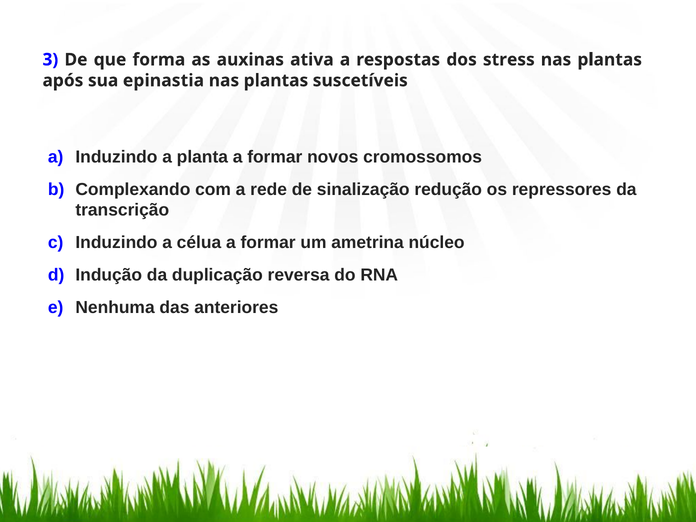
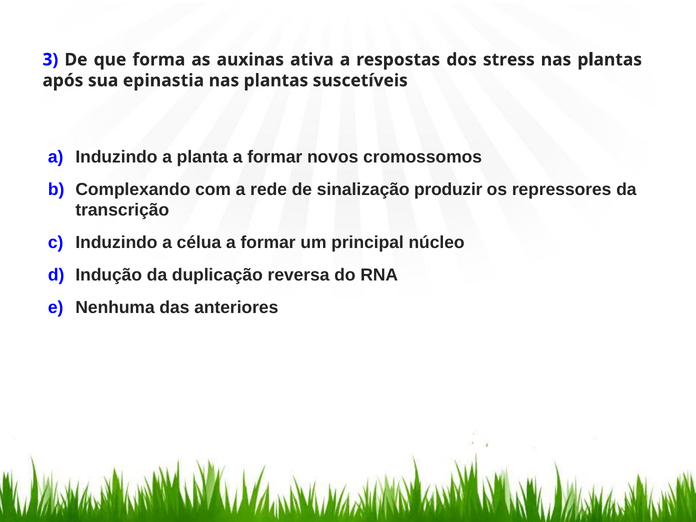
redução: redução -> produzir (448, 189)
ametrina: ametrina -> principal (368, 243)
